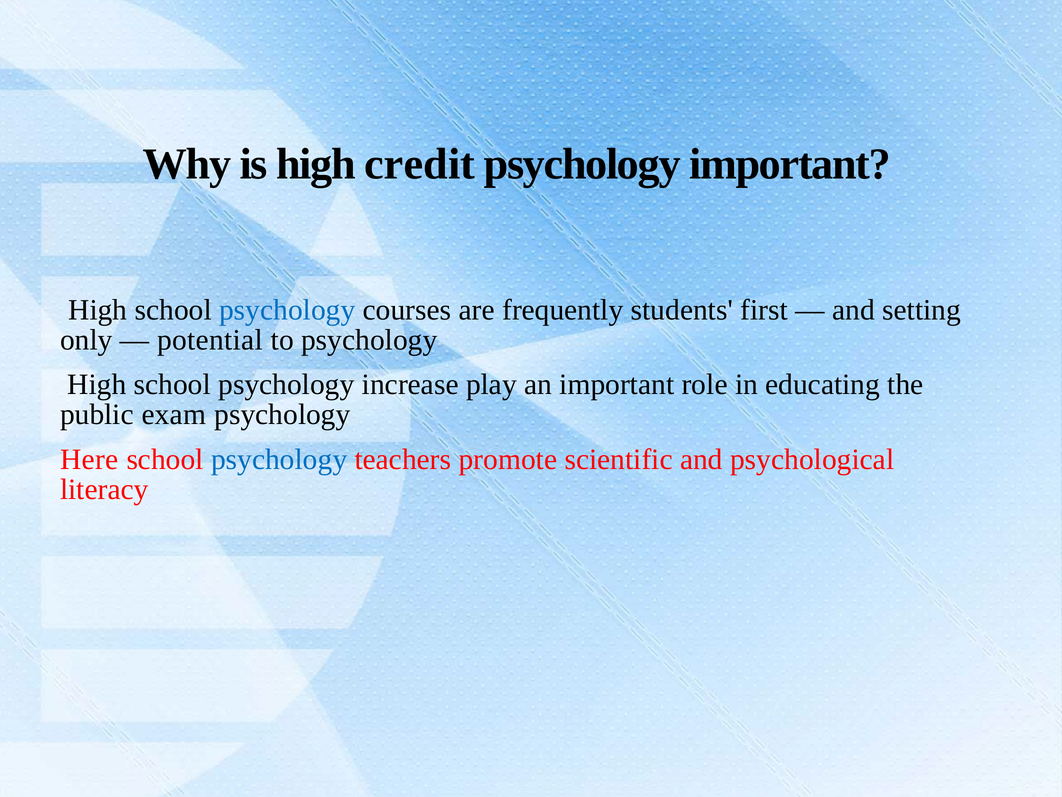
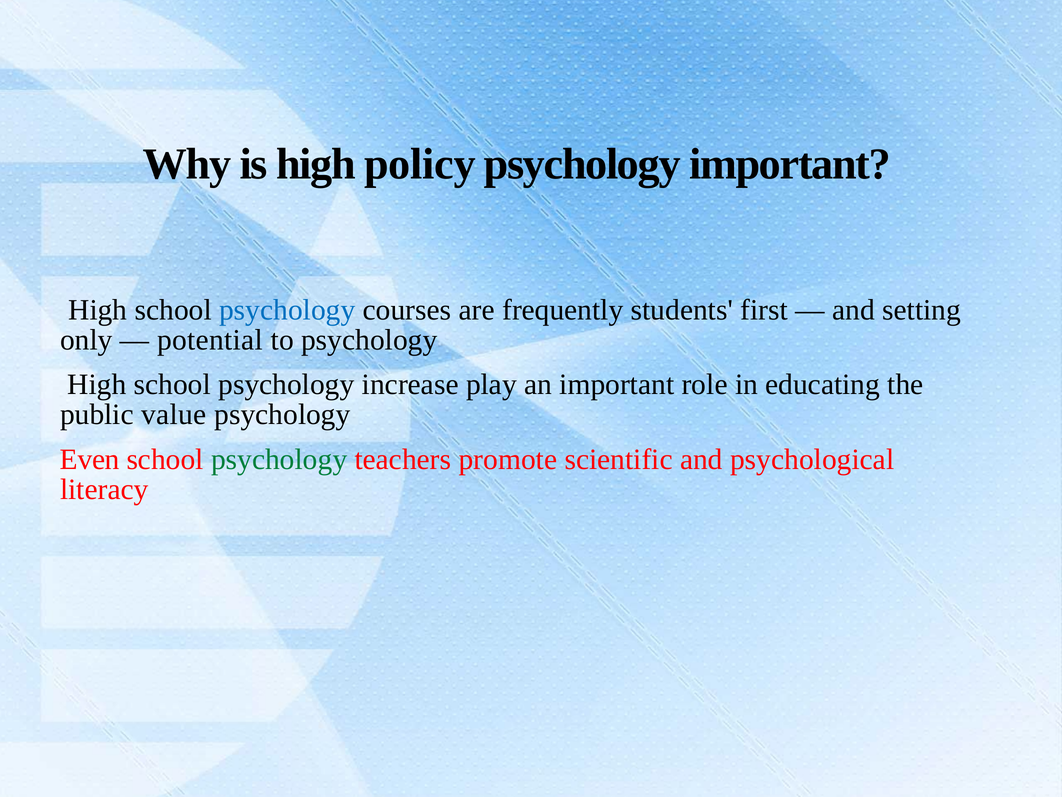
credit: credit -> policy (420, 164)
exam: exam -> value (174, 414)
Here: Here -> Even (90, 459)
psychology colour: blue -> green (279, 459)
